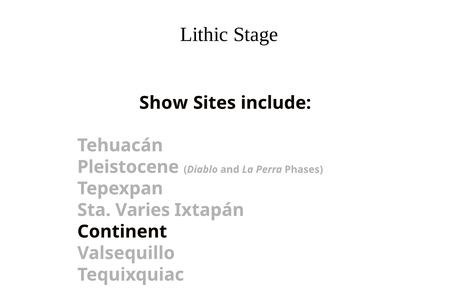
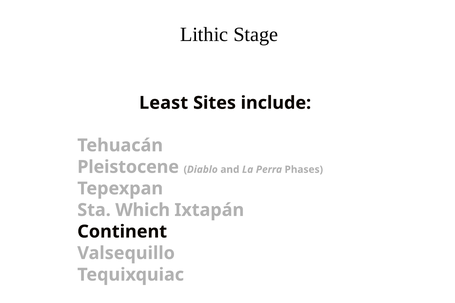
Show: Show -> Least (164, 103)
Varies: Varies -> Which (143, 210)
